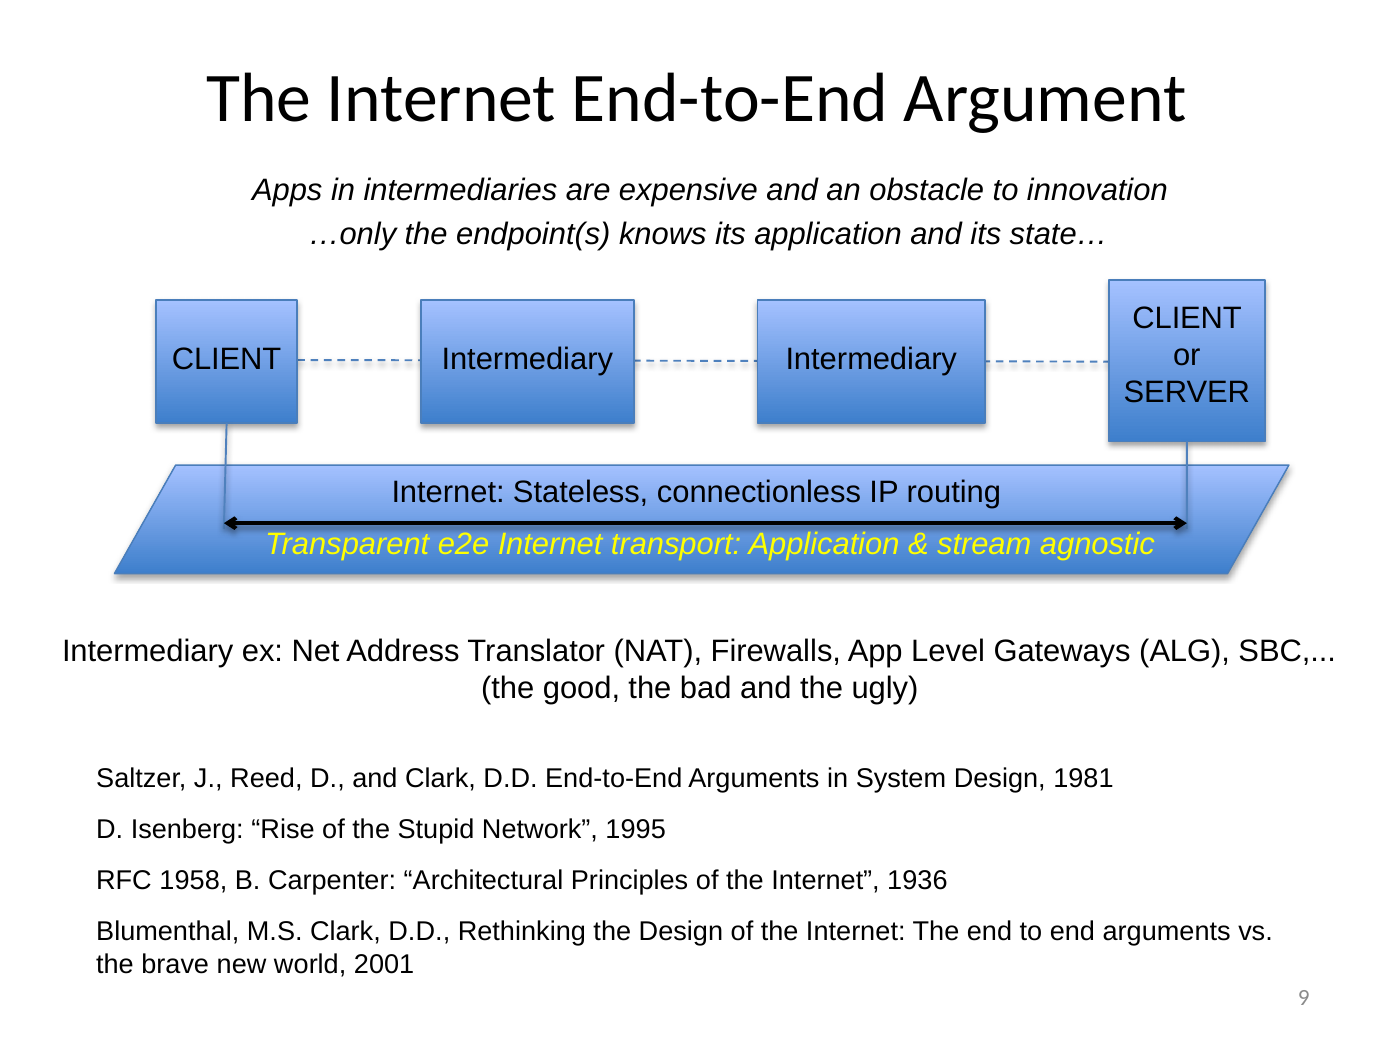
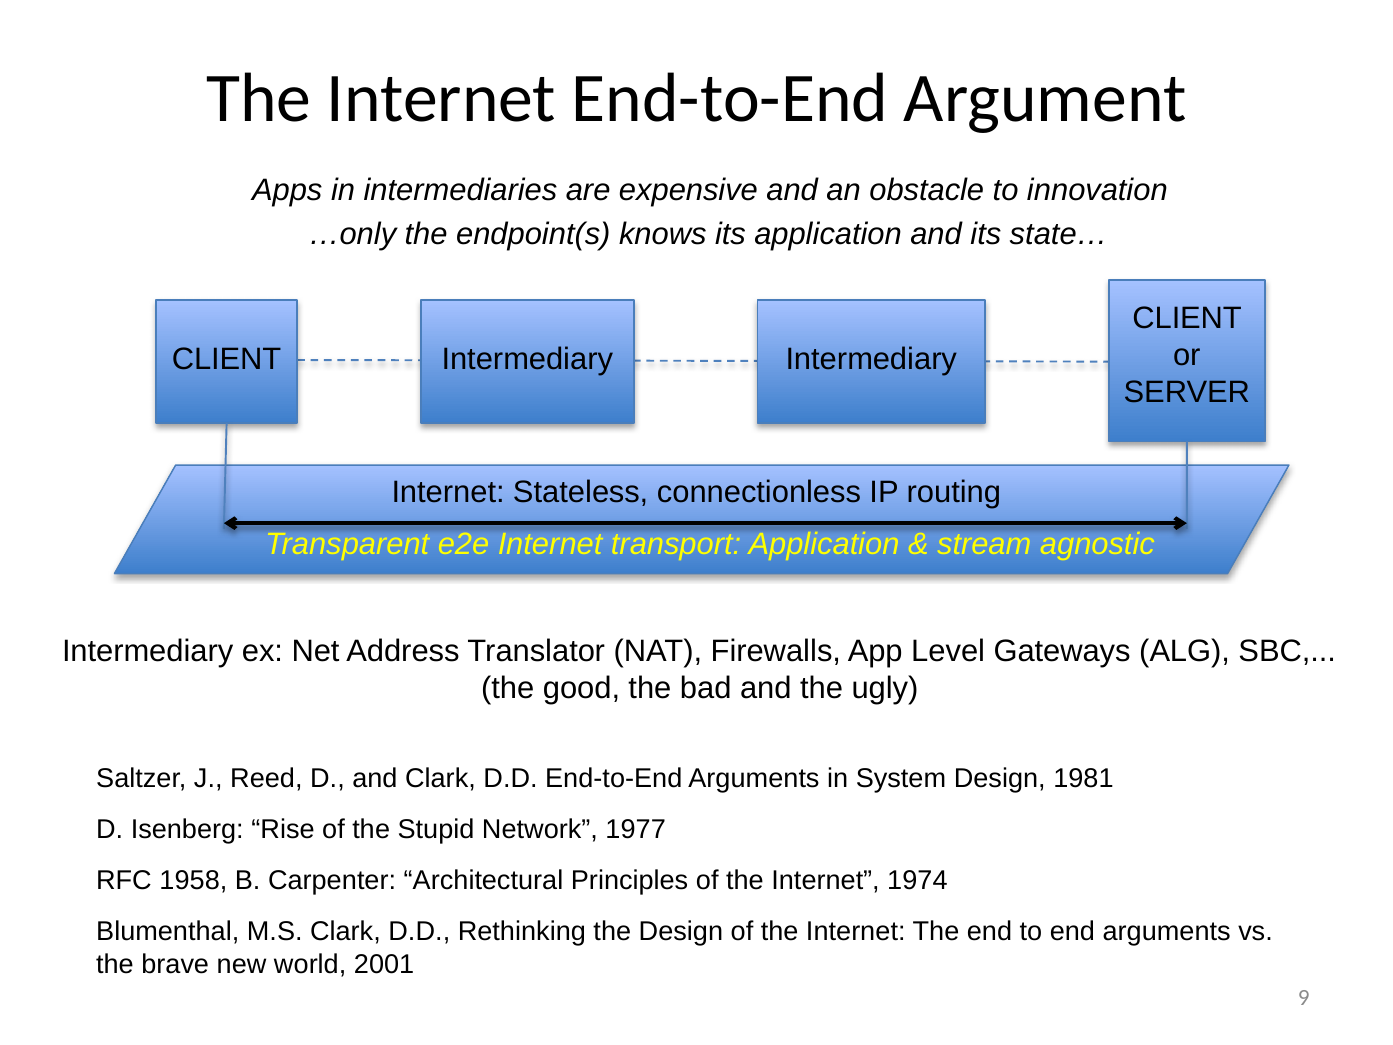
1995: 1995 -> 1977 (636, 829)
1936: 1936 -> 1974 (917, 880)
